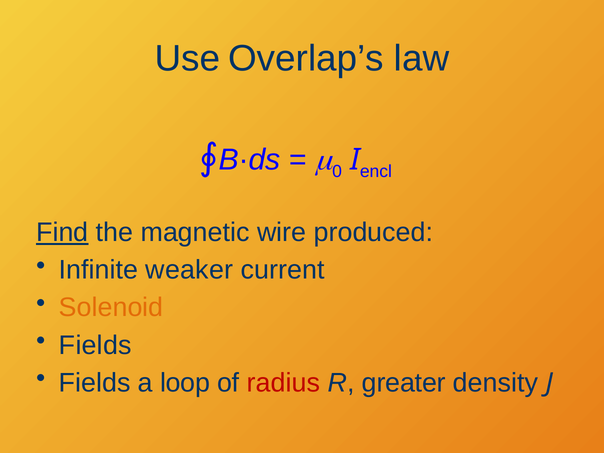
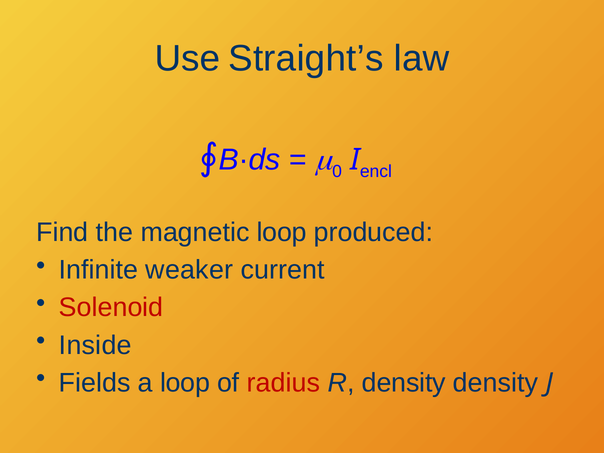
Overlap’s: Overlap’s -> Straight’s (306, 58)
Find underline: present -> none (62, 232)
magnetic wire: wire -> loop (282, 232)
Solenoid colour: orange -> red (111, 308)
Fields: Fields -> Inside (95, 345)
R greater: greater -> density (404, 383)
